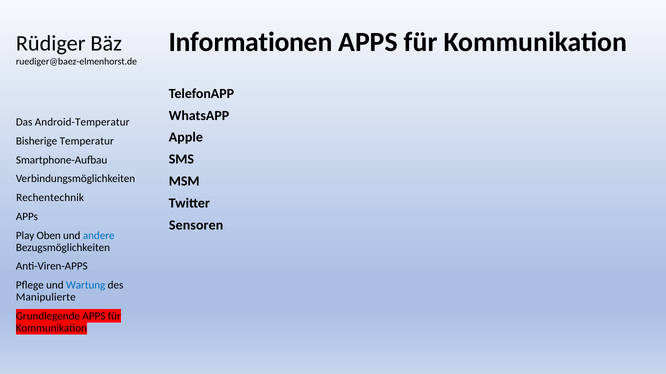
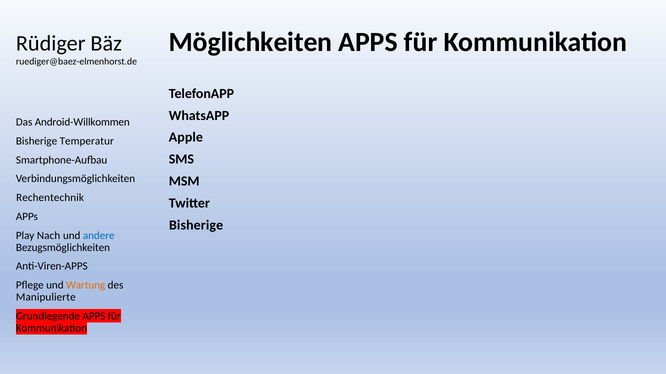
Informationen: Informationen -> Möglichkeiten (251, 42)
Android-Temperatur: Android-Temperatur -> Android-Willkommen (82, 122)
Sensoren: Sensoren -> Bisherige (196, 225)
Oben: Oben -> Nach (49, 236)
Wartung colour: blue -> orange (86, 286)
